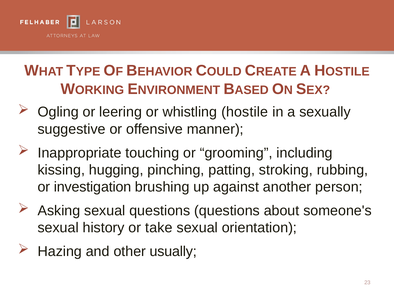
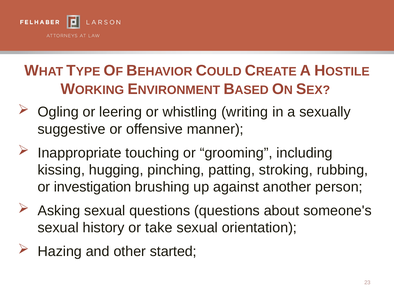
hostile: hostile -> writing (245, 112)
usually: usually -> started (173, 251)
